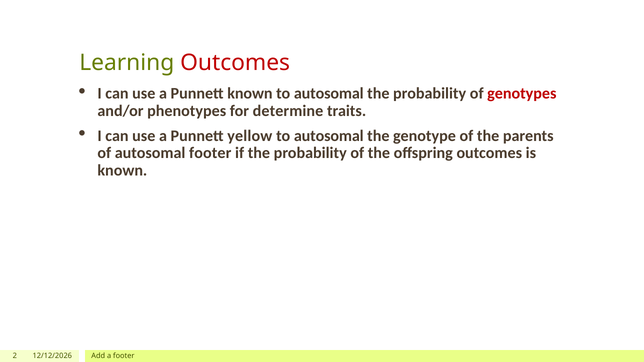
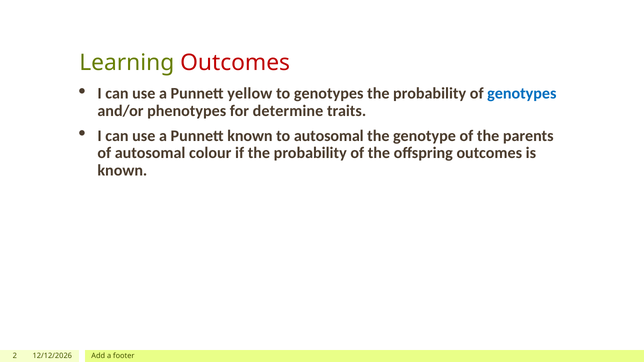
Punnett known: known -> yellow (250, 94)
autosomal: autosomal -> genotypes (329, 94)
genotypes colour: red -> blue (522, 94)
Punnett yellow: yellow -> known (250, 136)
autosomal footer: footer -> colour (210, 153)
